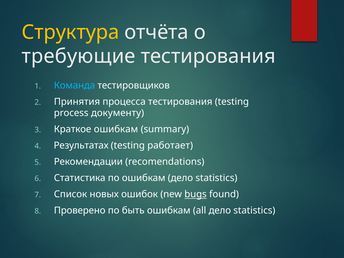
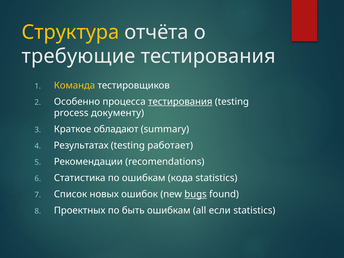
Команда colour: light blue -> yellow (74, 85)
Принятия: Принятия -> Особенно (77, 102)
тестирования underline: none -> present (180, 102)
Краткое ошибкам: ошибкам -> обладают (116, 129)
ошибкам дело: дело -> кода (180, 178)
Проверено: Проверено -> Проектных (80, 211)
all дело: дело -> если (220, 211)
